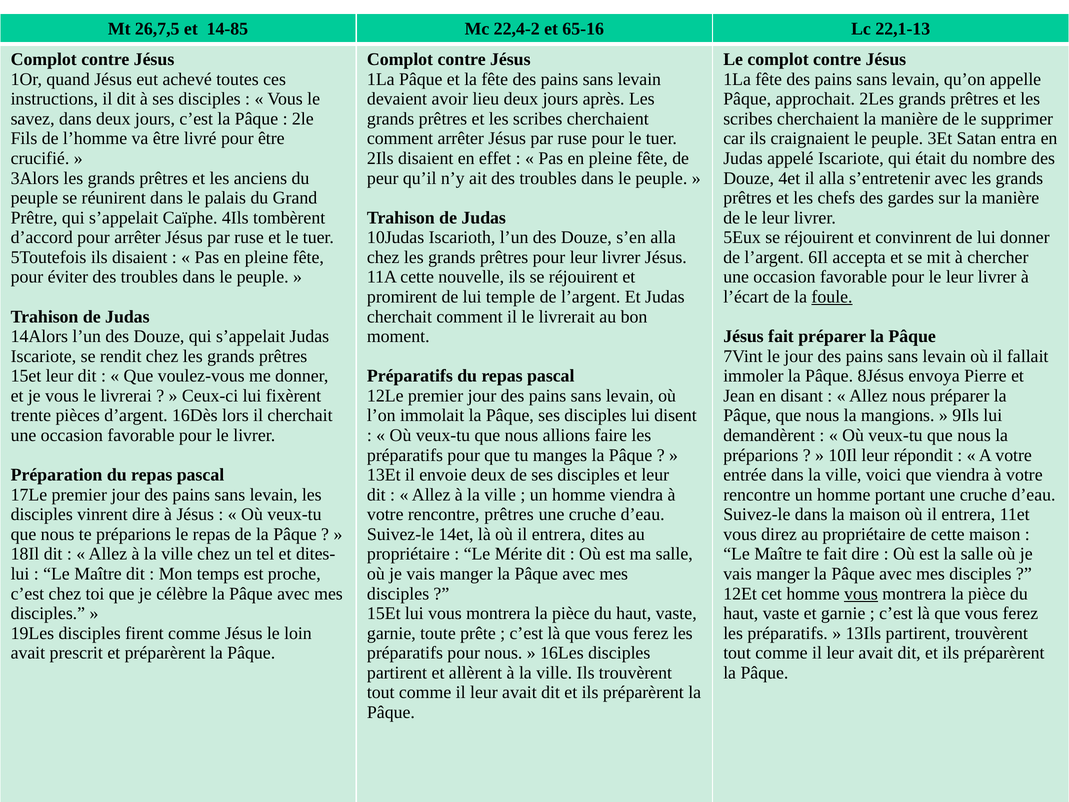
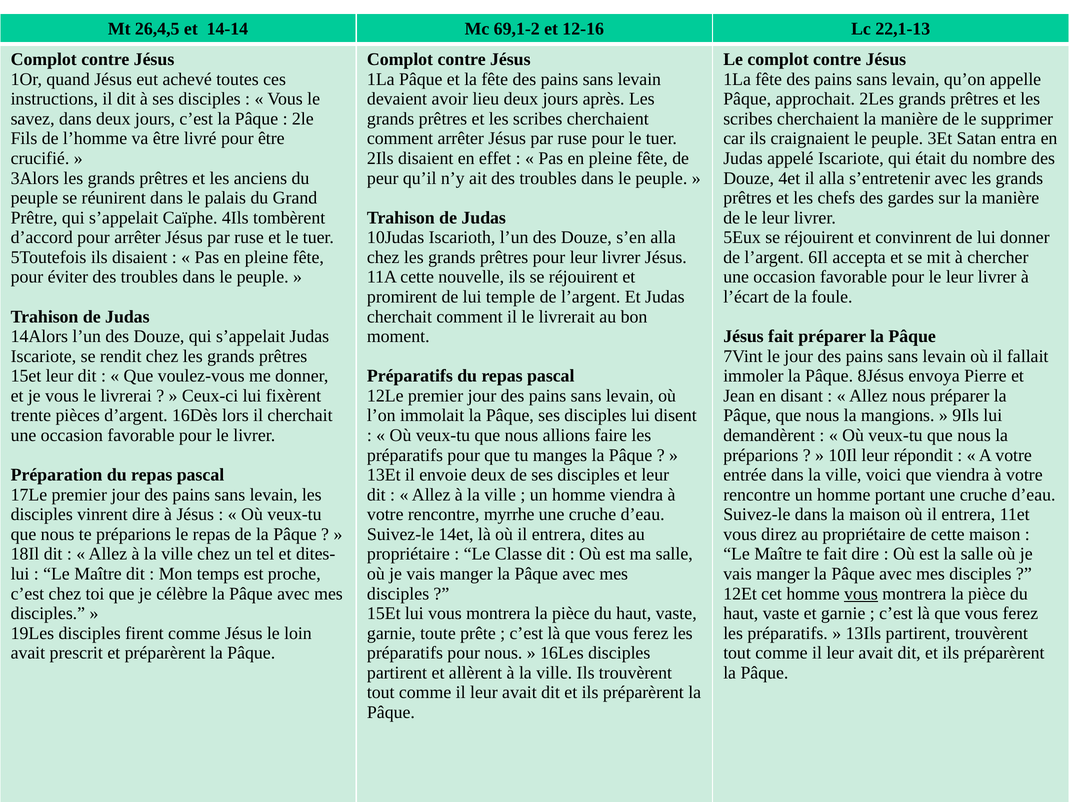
26,7,5: 26,7,5 -> 26,4,5 (157, 29)
14-85: 14-85 -> 14-14 (227, 29)
22,4-2: 22,4-2 -> 69,1-2 (517, 29)
65-16: 65-16 -> 12-16 (583, 29)
foule underline: present -> none (832, 297)
rencontre prêtres: prêtres -> myrrhe (509, 514)
Mérite: Mérite -> Classe (518, 554)
